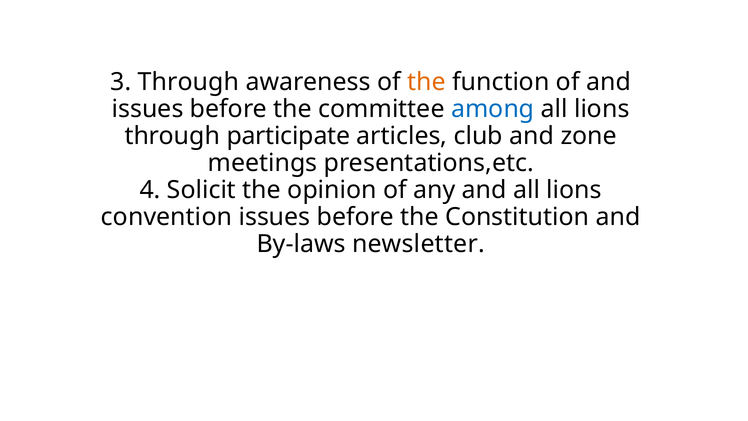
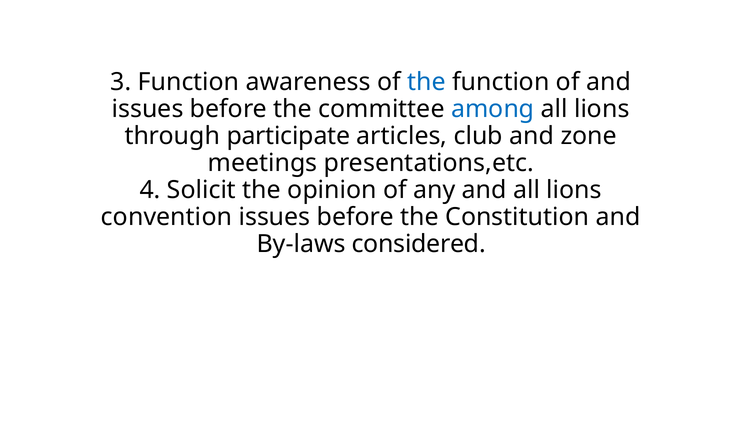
3 Through: Through -> Function (189, 82)
the colour: orange -> blue (426, 82)
newsletter: newsletter -> considered (419, 244)
